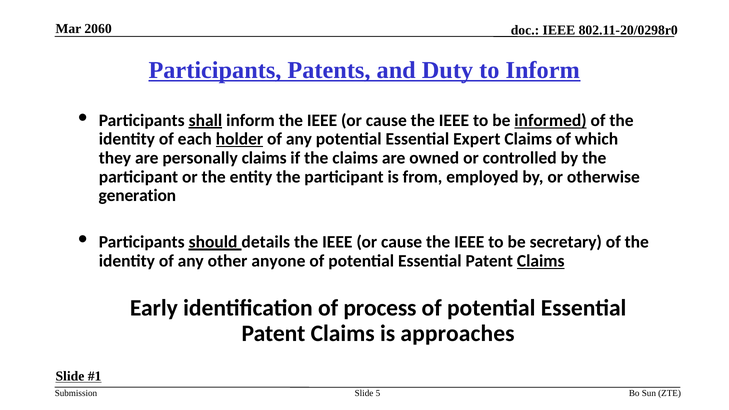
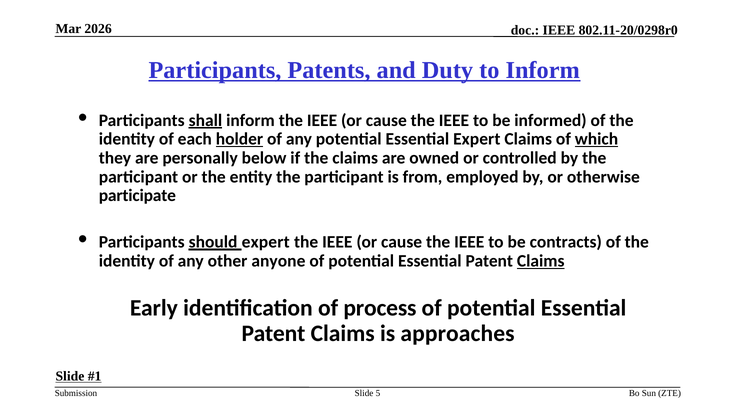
2060: 2060 -> 2026 (98, 29)
informed underline: present -> none (551, 120)
which underline: none -> present (597, 139)
personally claims: claims -> below (264, 158)
generation: generation -> participate (137, 196)
should details: details -> expert (266, 242)
secretary: secretary -> contracts (566, 242)
